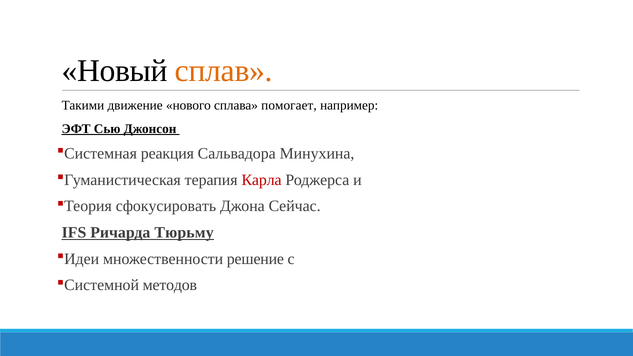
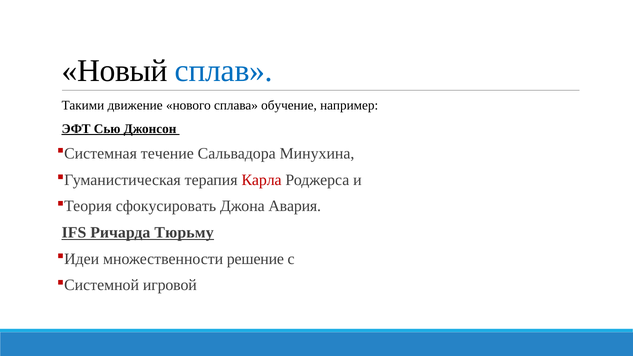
сплав colour: orange -> blue (224, 71)
помогает: помогает -> обучение (289, 105)
реакция: реакция -> течение (167, 154)
Сейчас: Сейчас -> Авария (295, 206)
методов: методов -> игровой (170, 285)
